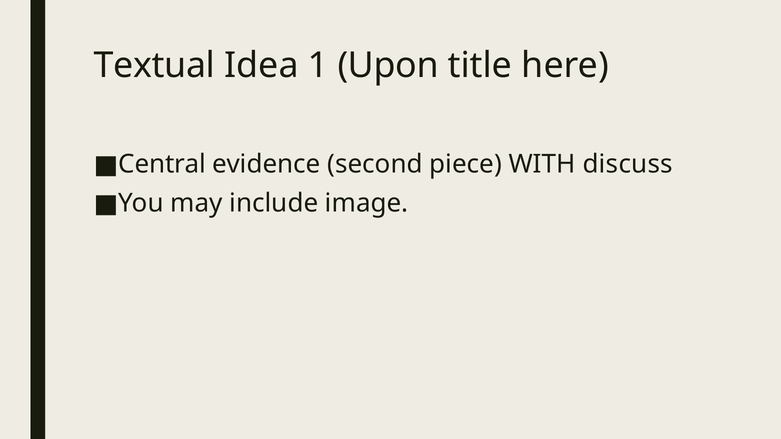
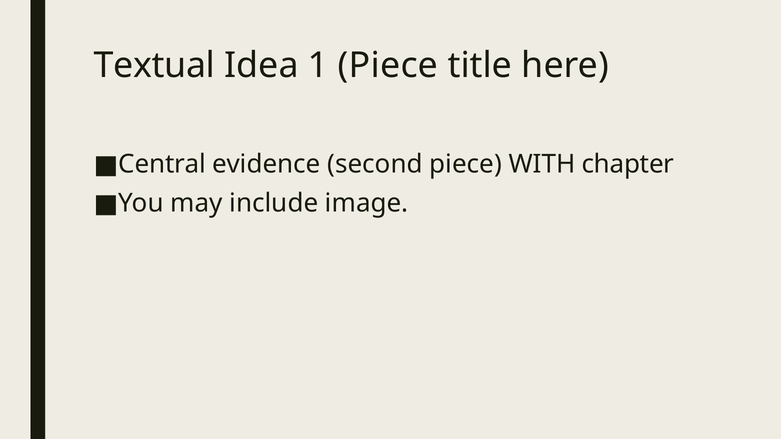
1 Upon: Upon -> Piece (388, 66)
discuss: discuss -> chapter (628, 164)
